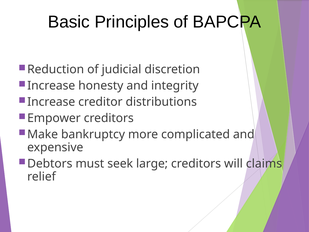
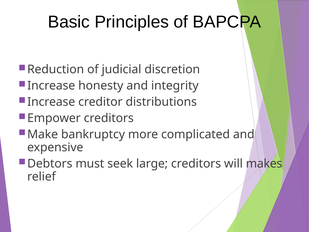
claims: claims -> makes (264, 163)
